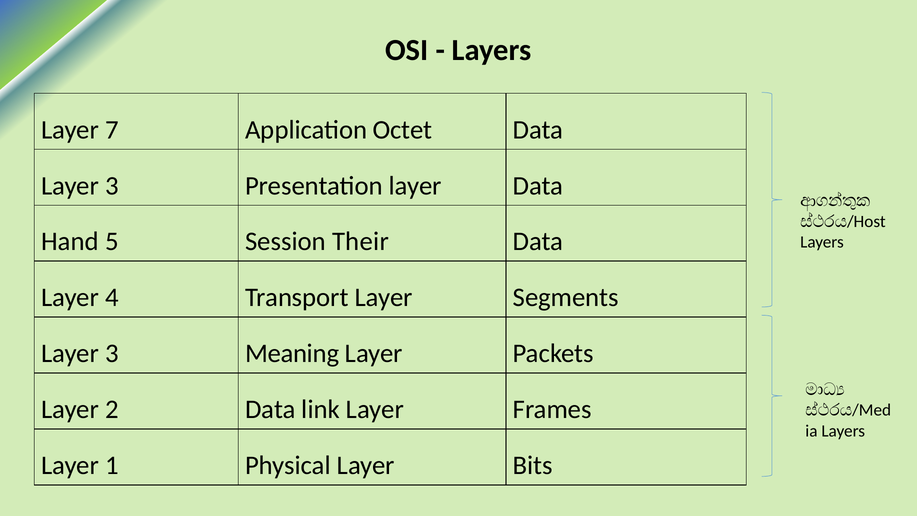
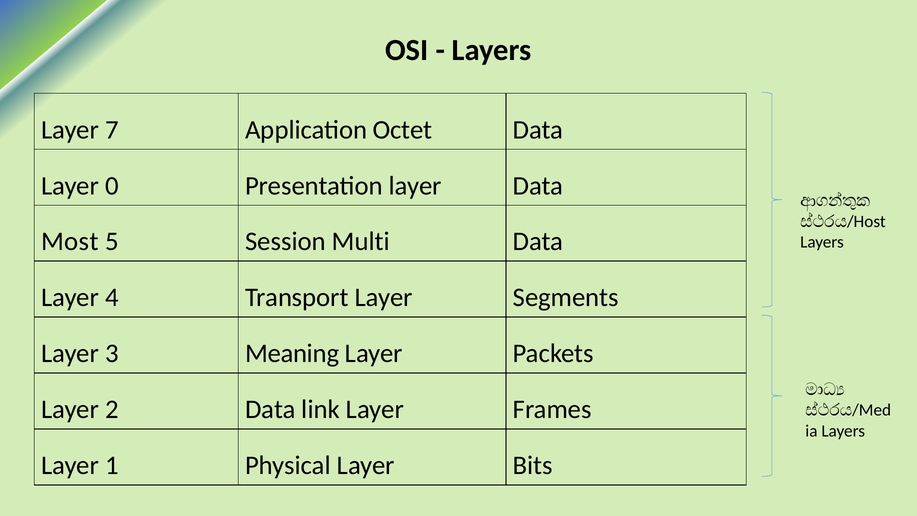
3: 3 -> 0 (112, 186)
Hand: Hand -> Most (70, 242)
Their: Their -> Multi (361, 242)
